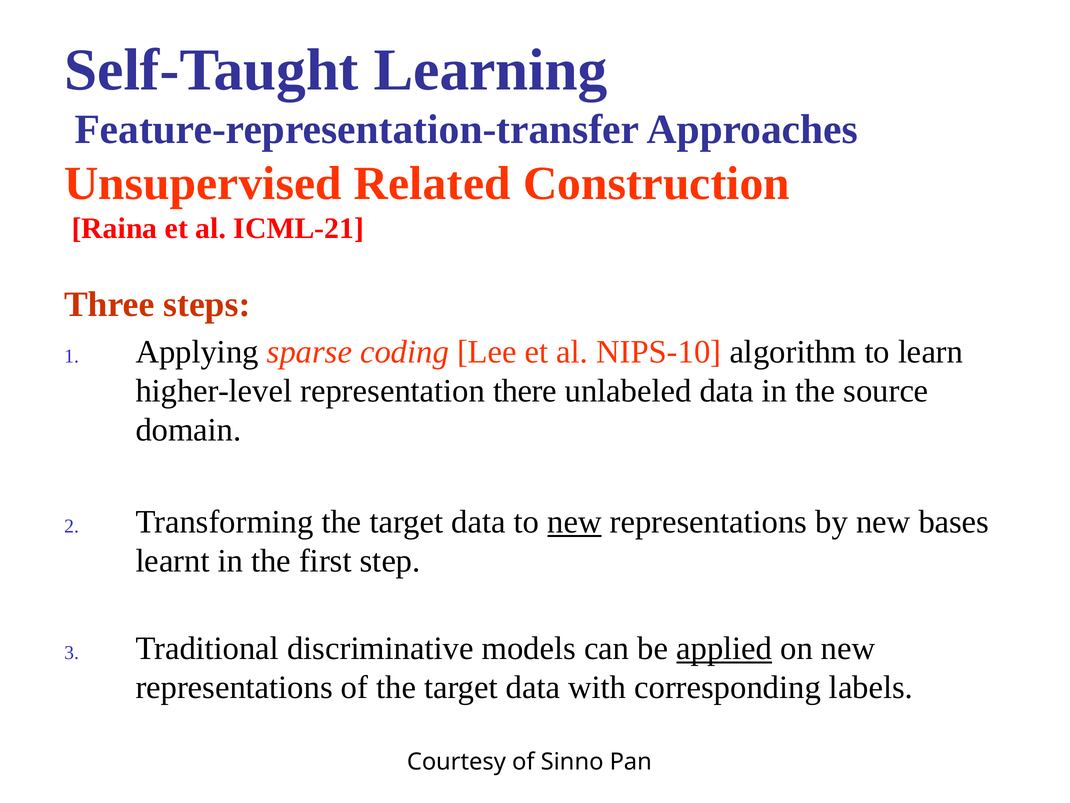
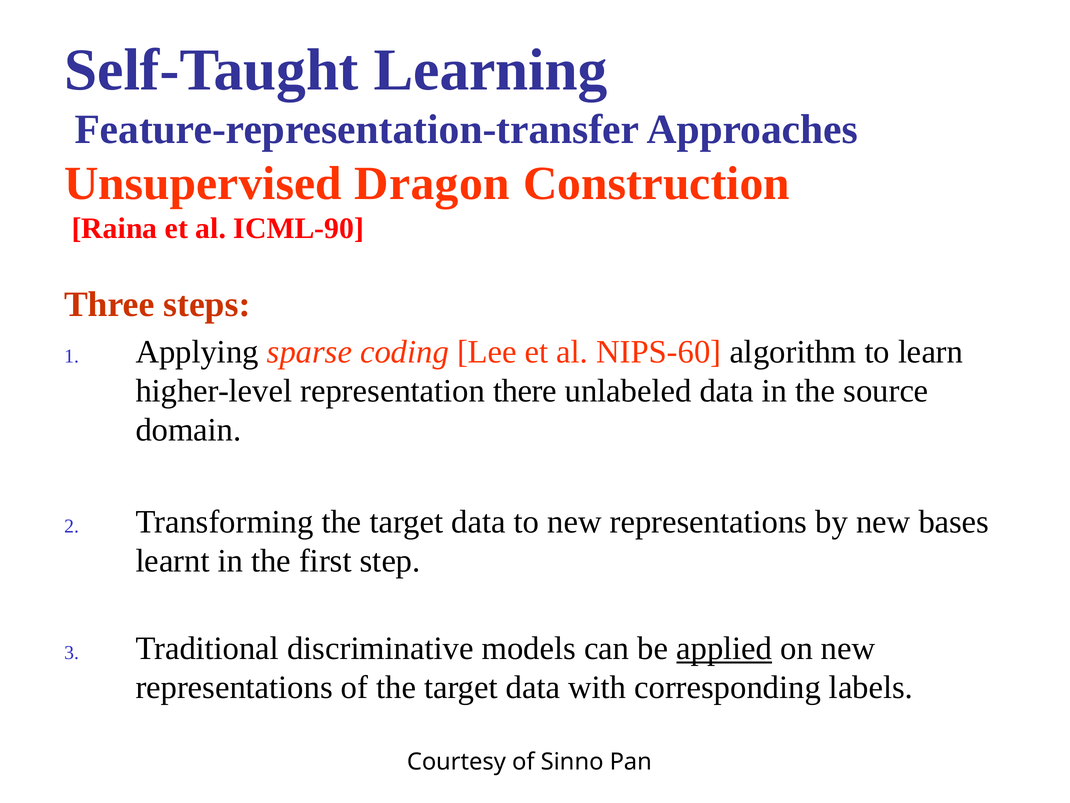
Related: Related -> Dragon (432, 183)
ICML-21: ICML-21 -> ICML-90 (299, 229)
NIPS-10: NIPS-10 -> NIPS-60 (659, 351)
new underline: present -> none (574, 521)
